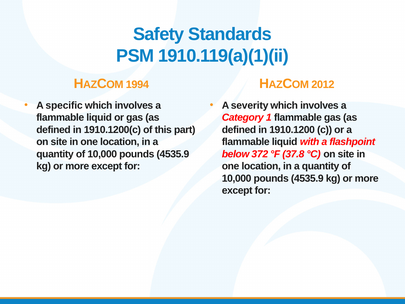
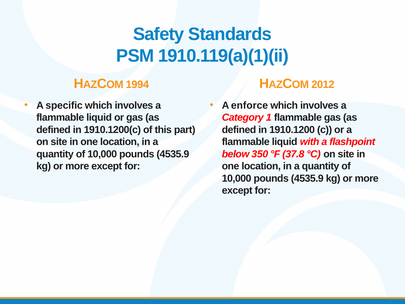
severity: severity -> enforce (250, 105)
372: 372 -> 350 (260, 154)
